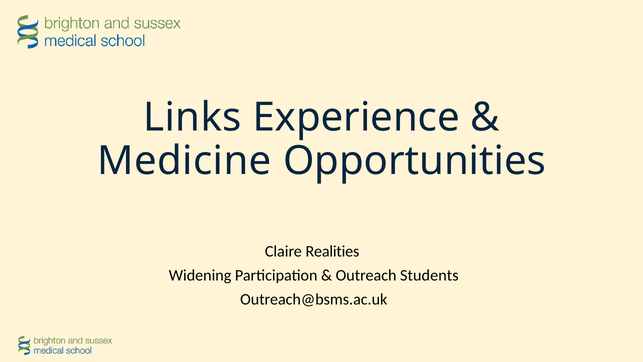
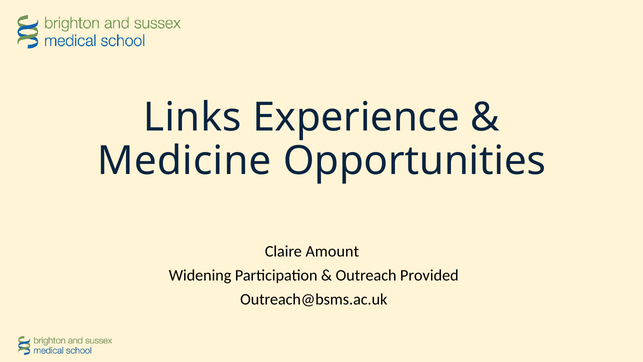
Realities: Realities -> Amount (332, 251)
Students: Students -> Provided (429, 275)
